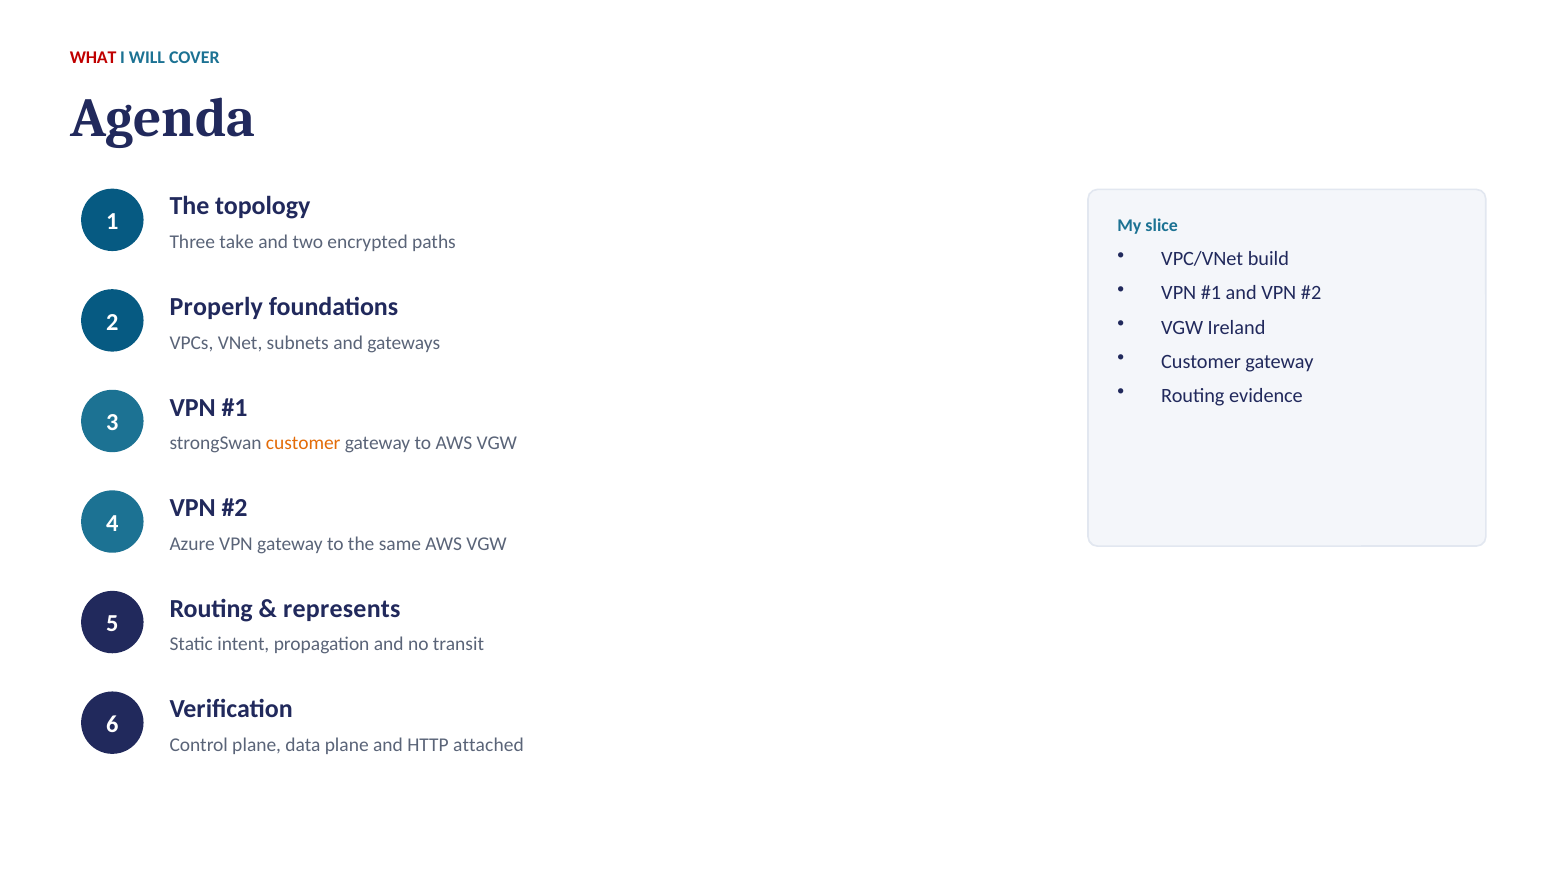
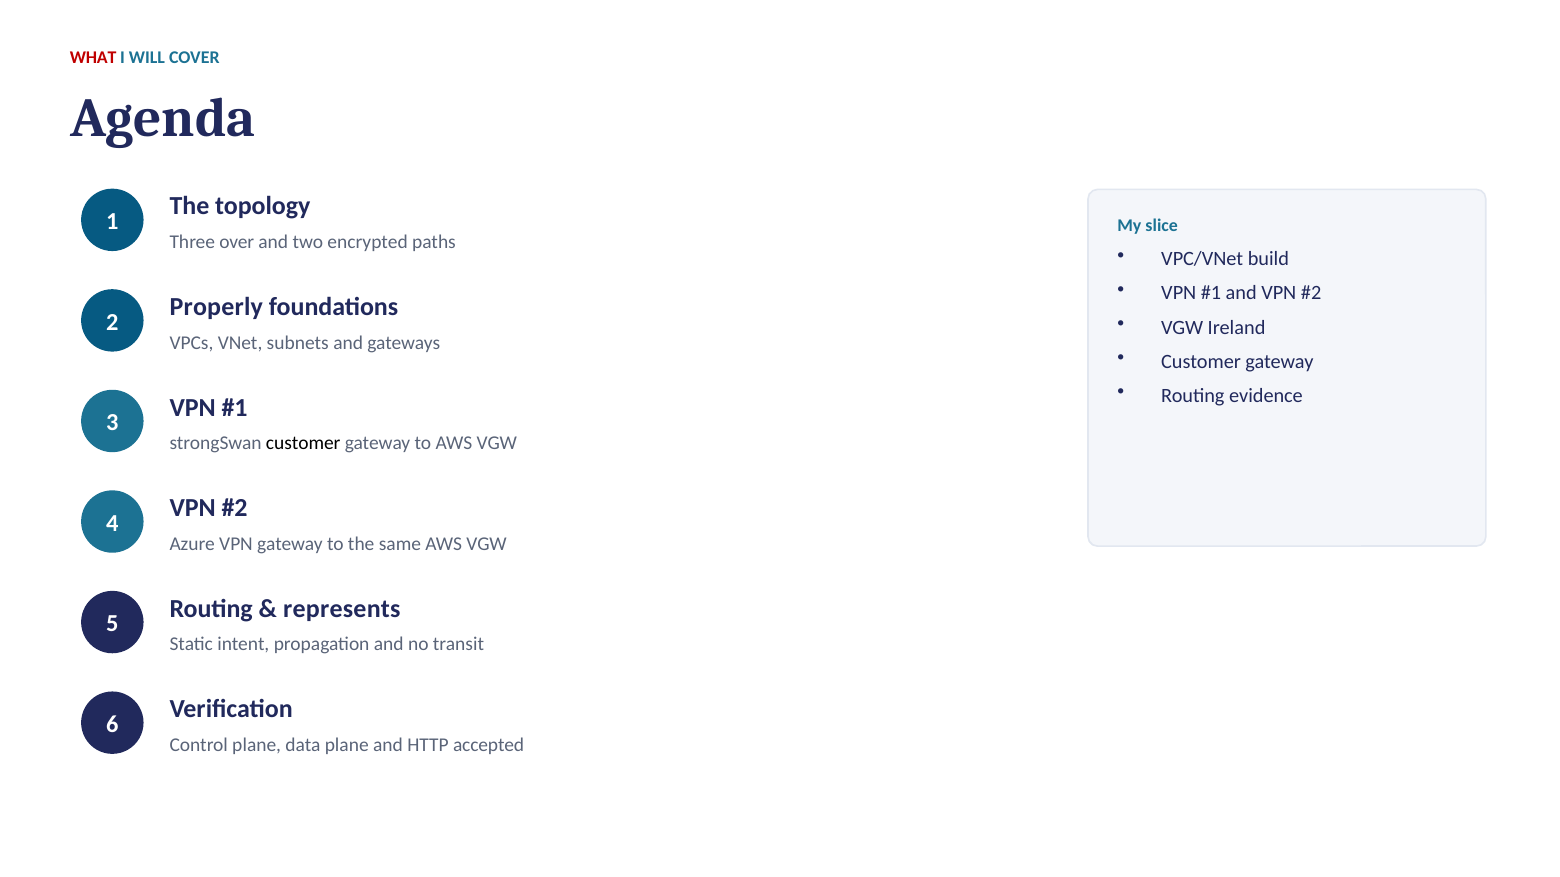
take: take -> over (237, 242)
customer colour: orange -> black (303, 444)
attached: attached -> accepted (489, 745)
